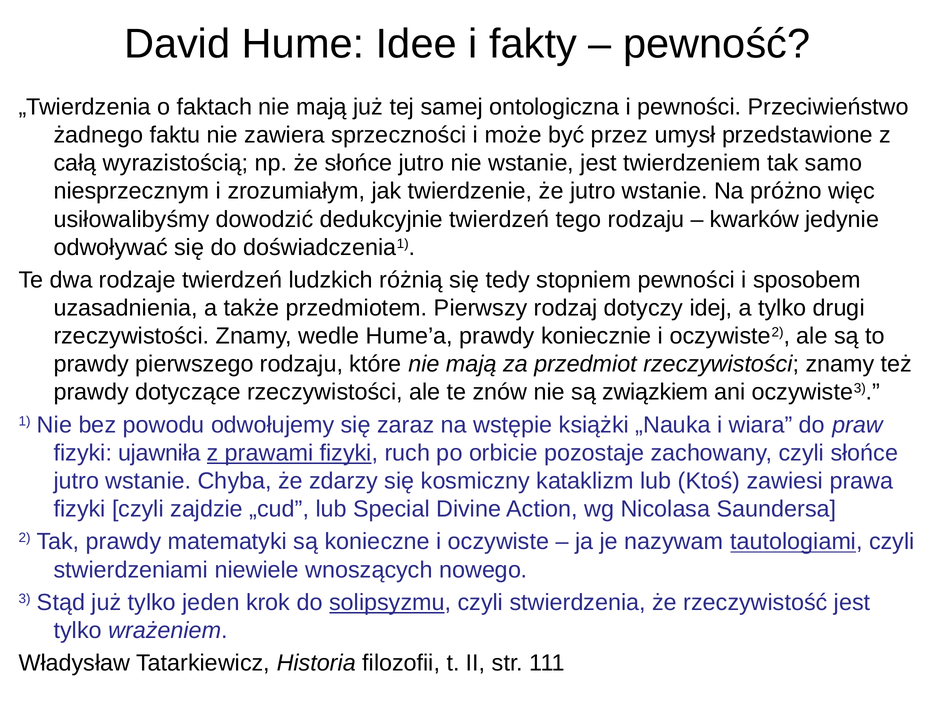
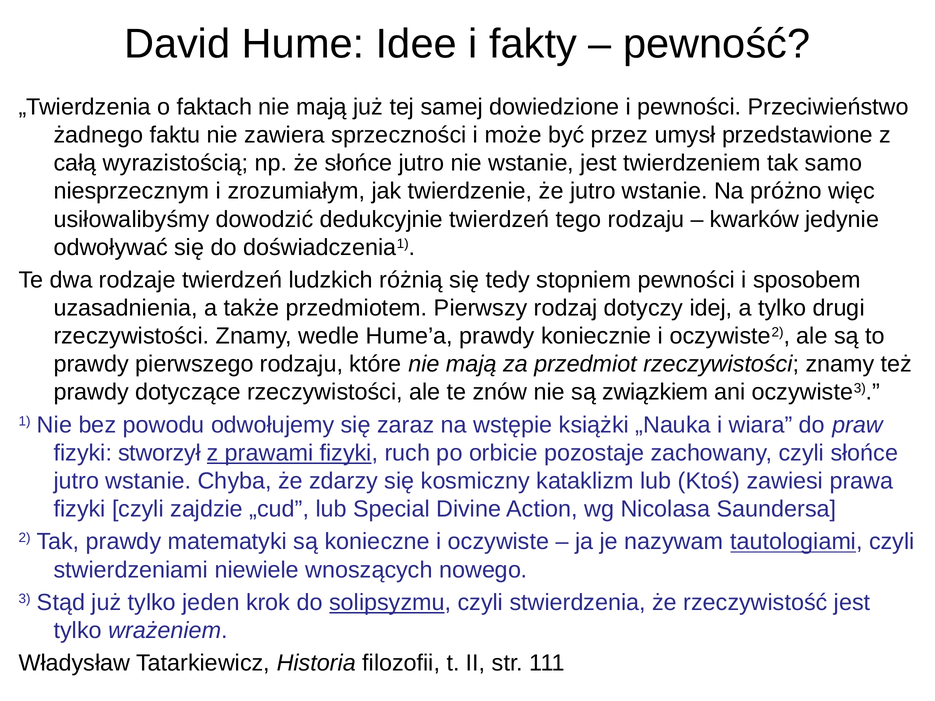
ontologiczna: ontologiczna -> dowiedzione (554, 107)
ujawniła: ujawniła -> stworzył (159, 453)
